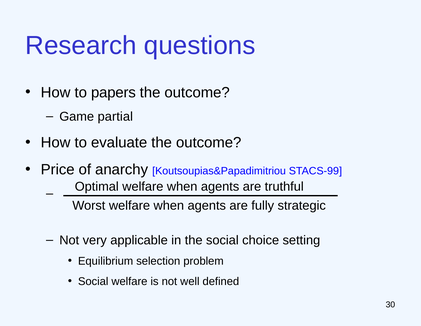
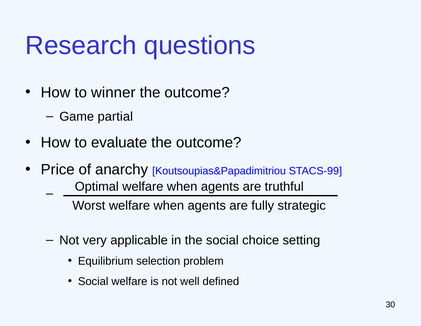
papers: papers -> winner (113, 92)
